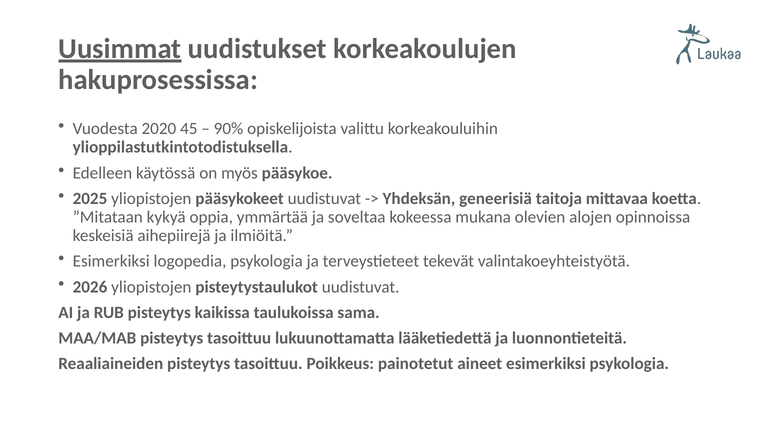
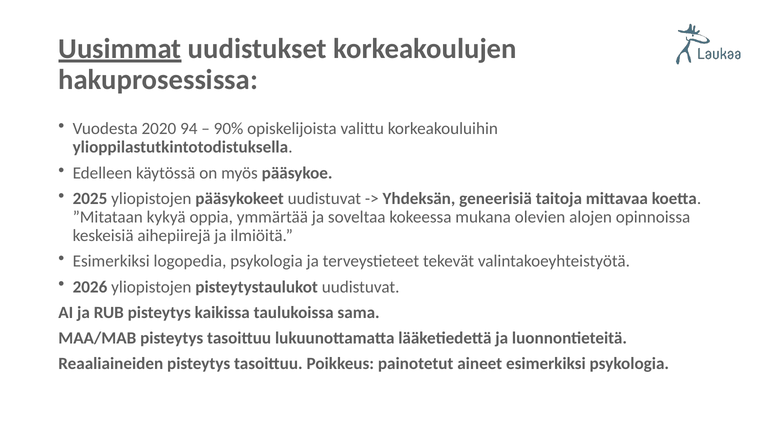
45: 45 -> 94 (189, 129)
